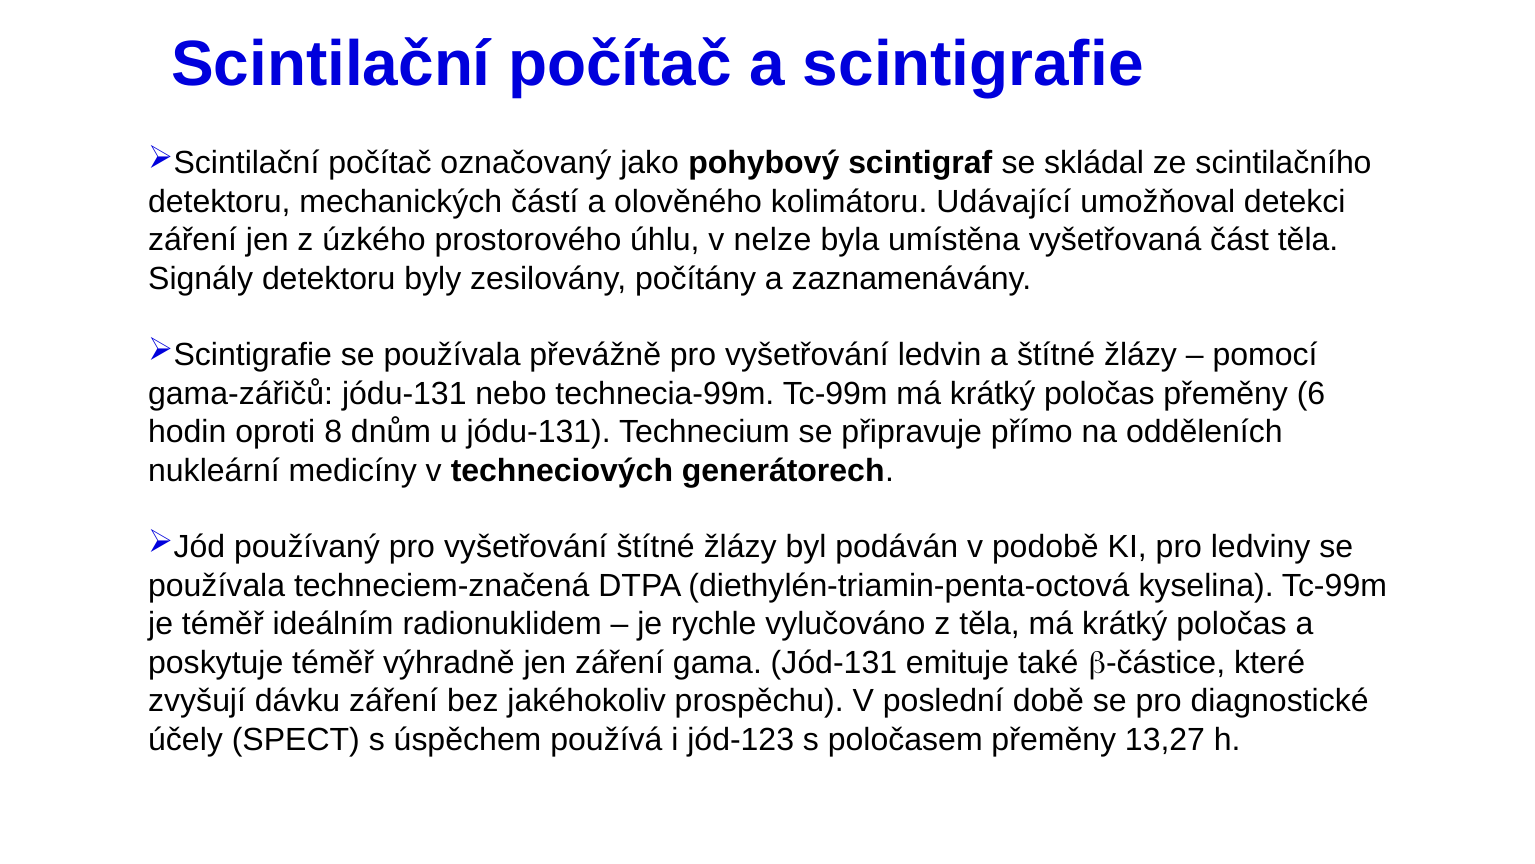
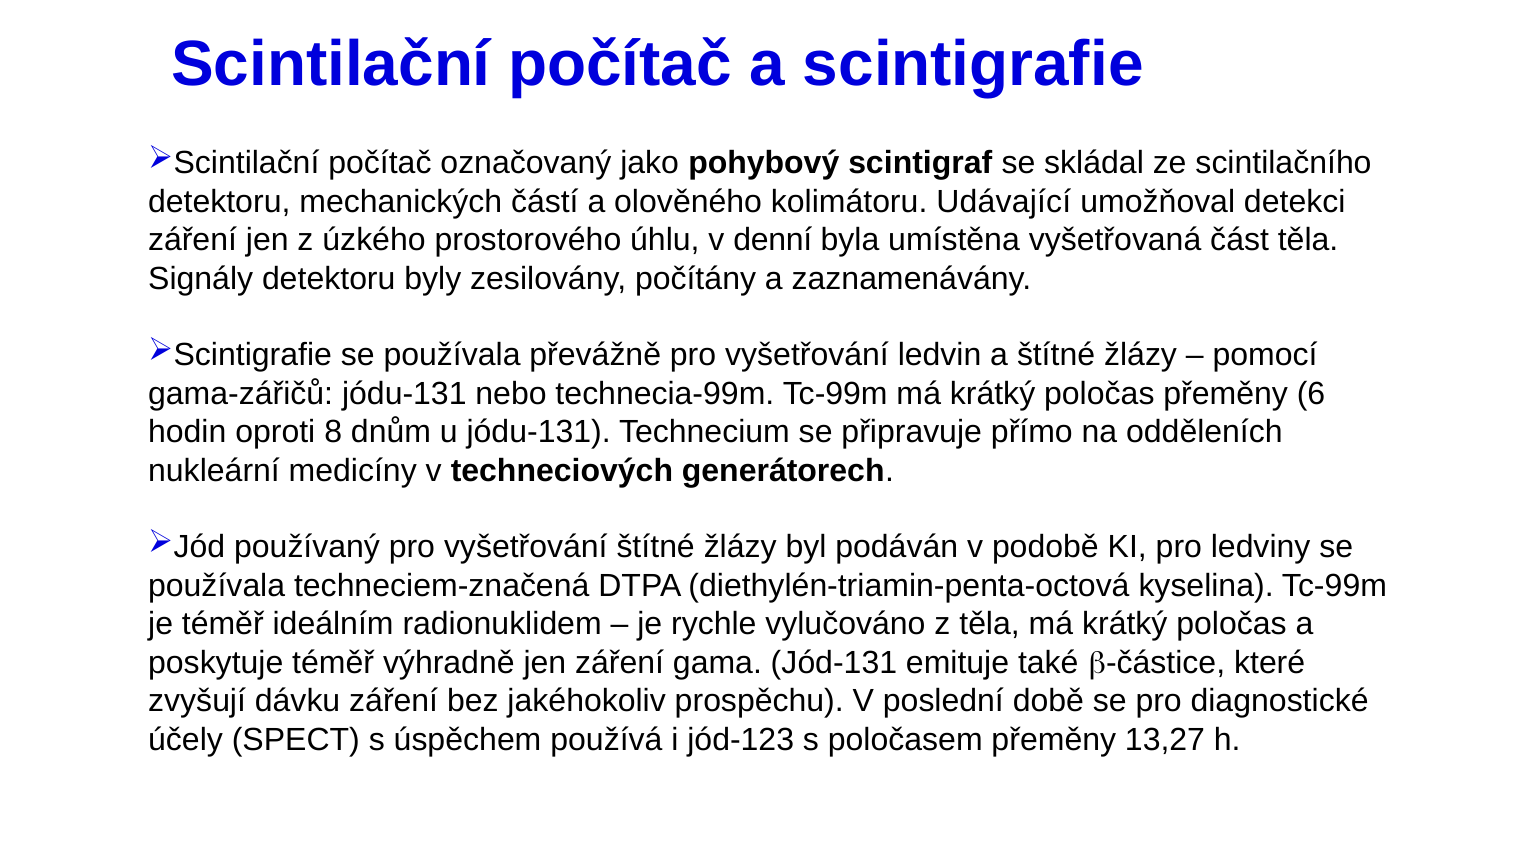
nelze: nelze -> denní (773, 240)
